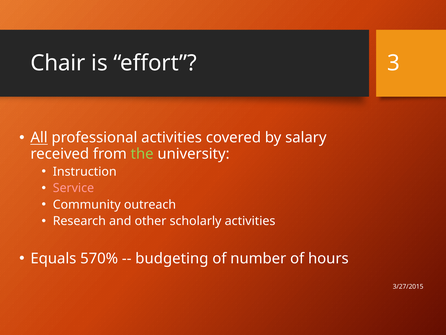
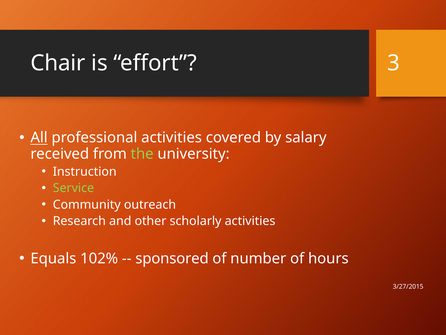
Service colour: pink -> light green (73, 188)
570%: 570% -> 102% (99, 258)
budgeting: budgeting -> sponsored (172, 258)
